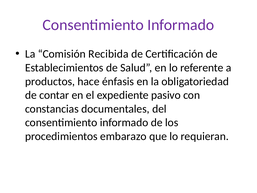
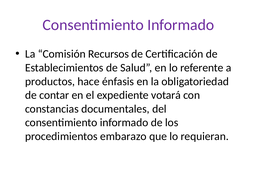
Recibida: Recibida -> Recursos (109, 54)
pasivo: pasivo -> votará (166, 95)
